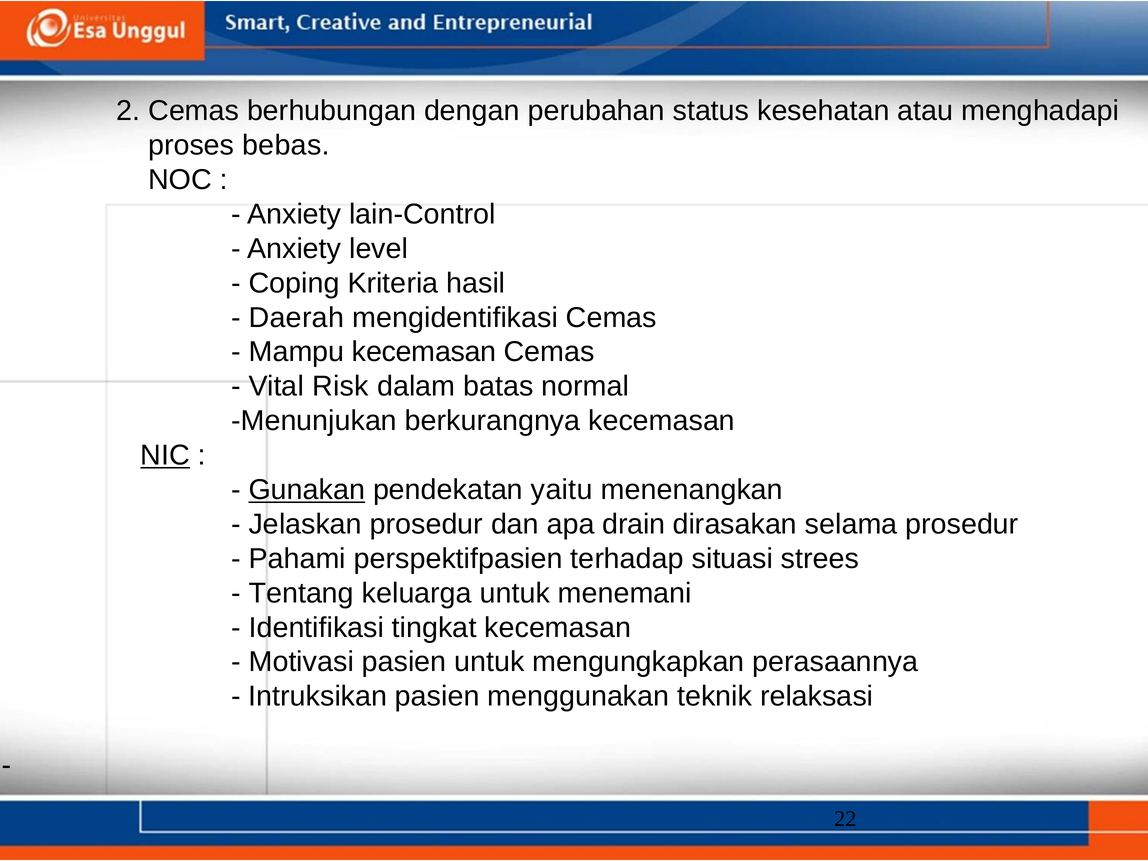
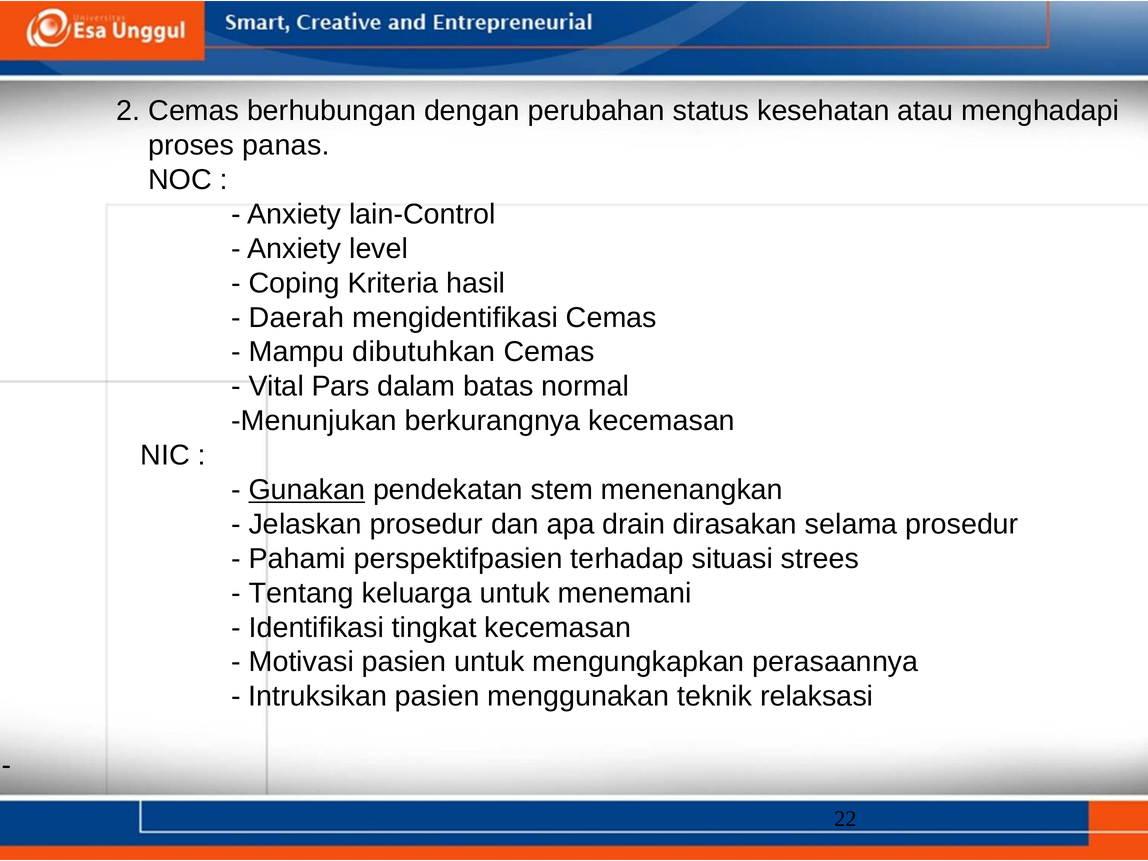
bebas: bebas -> panas (286, 145)
Mampu kecemasan: kecemasan -> dibutuhkan (424, 352)
Risk: Risk -> Pars (341, 386)
NIC underline: present -> none (165, 455)
yaitu: yaitu -> stem (562, 490)
